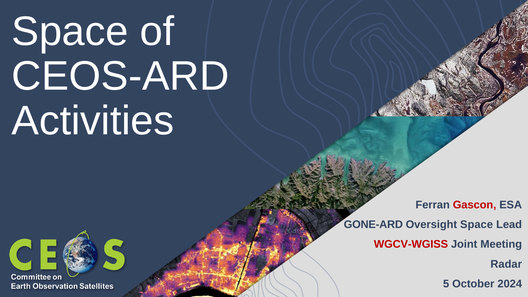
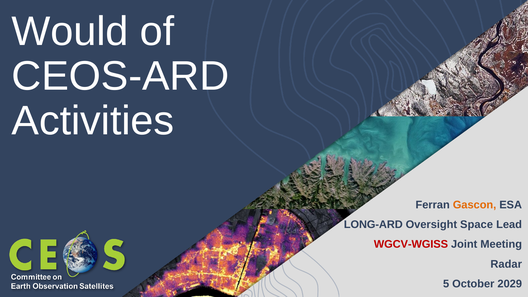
Space: Space -> Would (70, 32)
Gascon colour: red -> orange (475, 205)
GONE-ARD: GONE-ARD -> LONG-ARD (373, 225)
2024: 2024 -> 2029 (510, 284)
